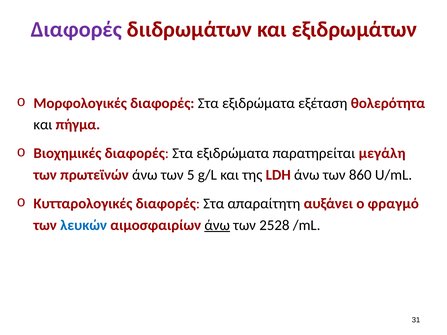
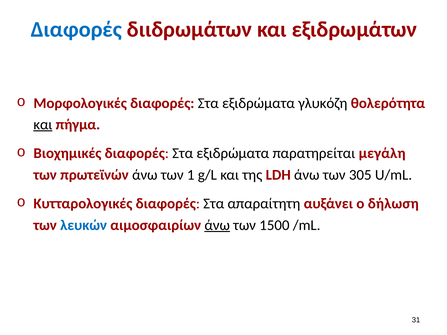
Διαφορές colour: purple -> blue (76, 29)
εξέταση: εξέταση -> γλυκόζη (323, 103)
και underline: none -> present (43, 125)
5: 5 -> 1 (191, 175)
860: 860 -> 305 (360, 175)
φραγμό: φραγμό -> δήλωση (393, 204)
2528: 2528 -> 1500 (274, 225)
